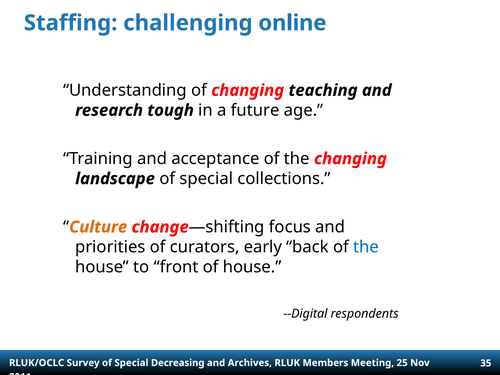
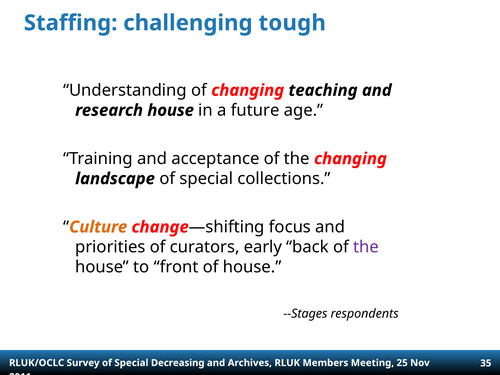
online: online -> tough (292, 23)
research tough: tough -> house (171, 110)
the colour: blue -> purple (366, 247)
--Digital: --Digital -> --Stages (305, 314)
